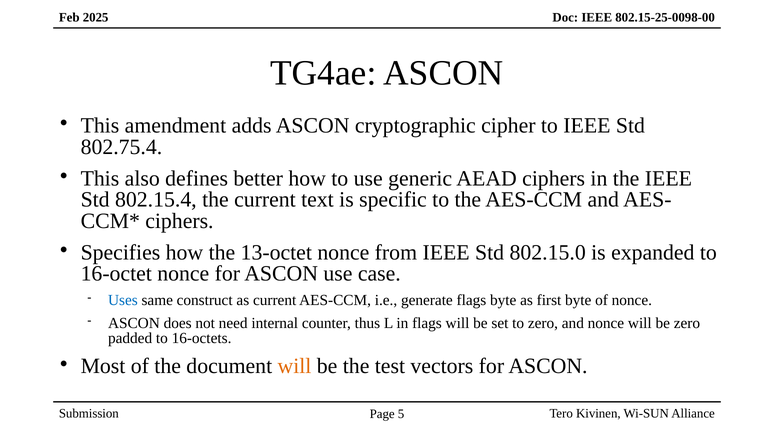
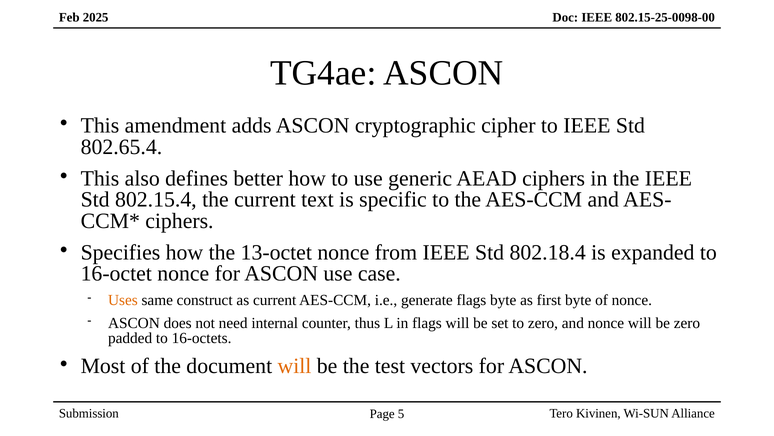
802.75.4: 802.75.4 -> 802.65.4 (121, 147)
802.15.0: 802.15.0 -> 802.18.4 (548, 252)
Uses colour: blue -> orange (123, 300)
